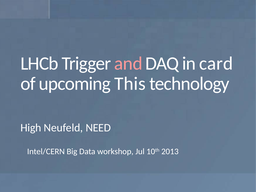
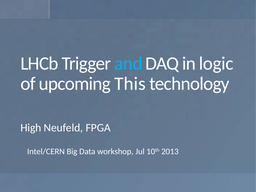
and colour: pink -> light blue (128, 63)
card: card -> logic (216, 63)
NEED: NEED -> FPGA (98, 128)
